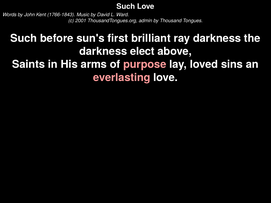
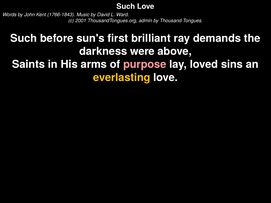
ray darkness: darkness -> demands (217, 38)
elect: elect -> were (142, 51)
everlasting colour: pink -> yellow (122, 78)
